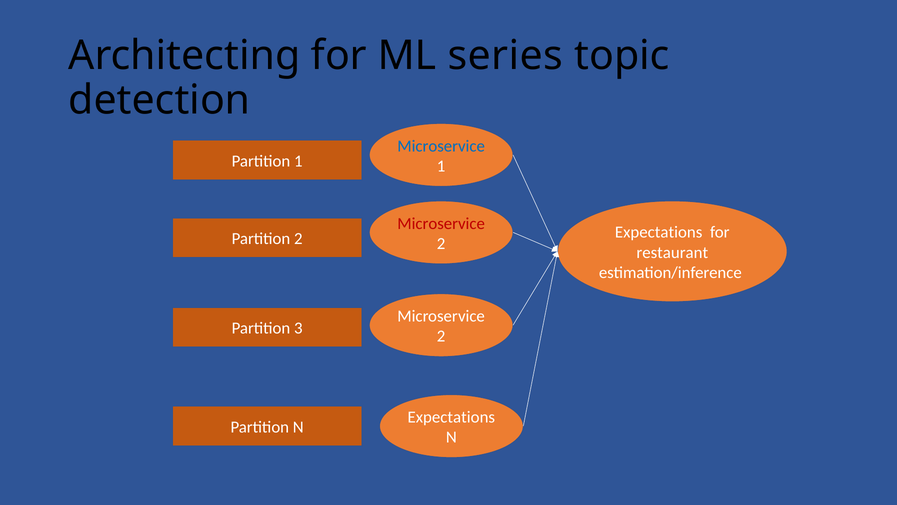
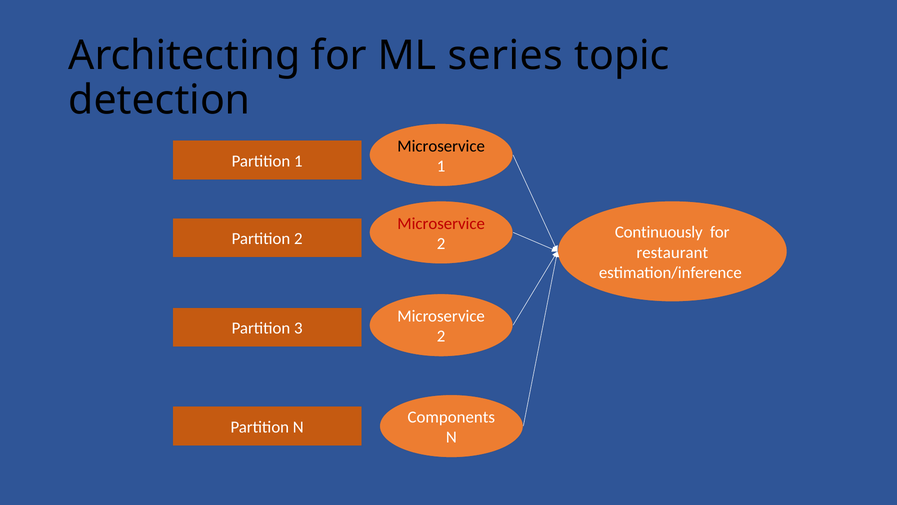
Microservice colour: blue -> black (441, 146)
Expectations: Expectations -> Continuously (659, 232)
Expectations: Expectations -> Components (451, 417)
